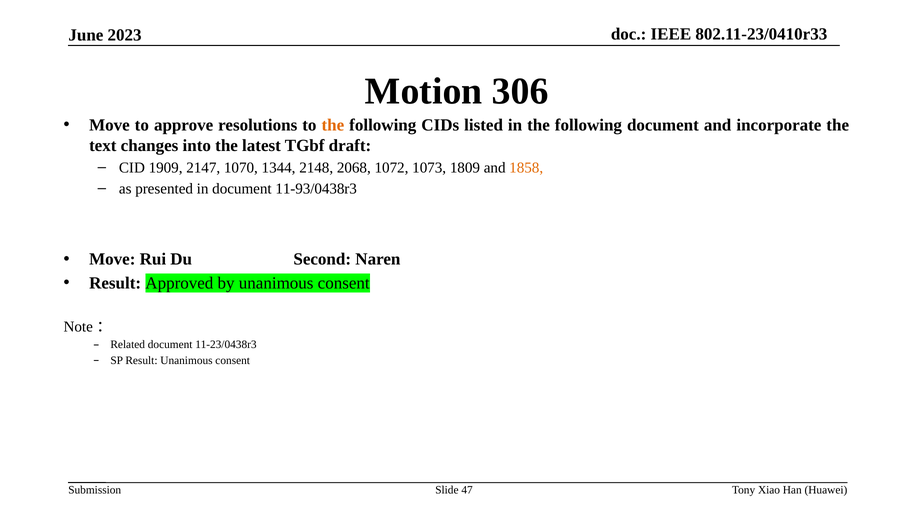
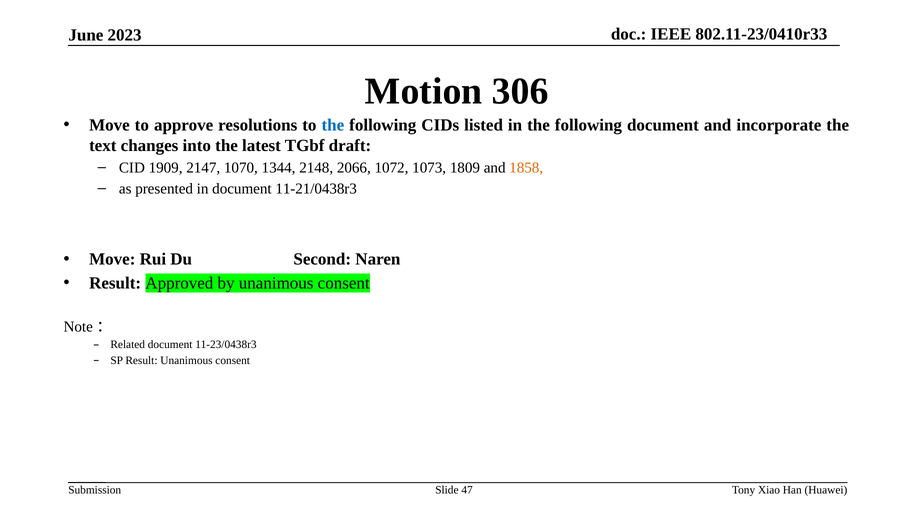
the colour: orange -> blue (333, 125)
2068: 2068 -> 2066 (354, 168)
11-93/0438r3: 11-93/0438r3 -> 11-21/0438r3 (316, 189)
